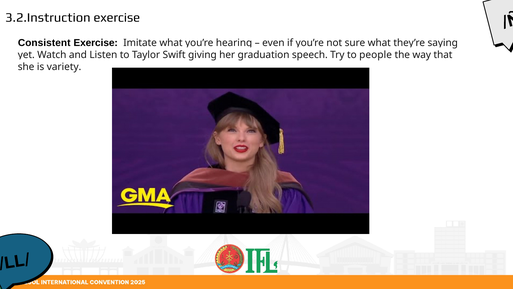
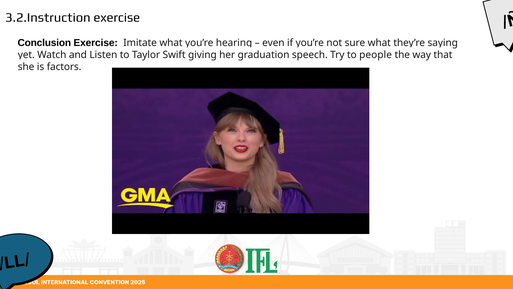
Consistent: Consistent -> Conclusion (44, 43)
variety: variety -> factors (64, 67)
